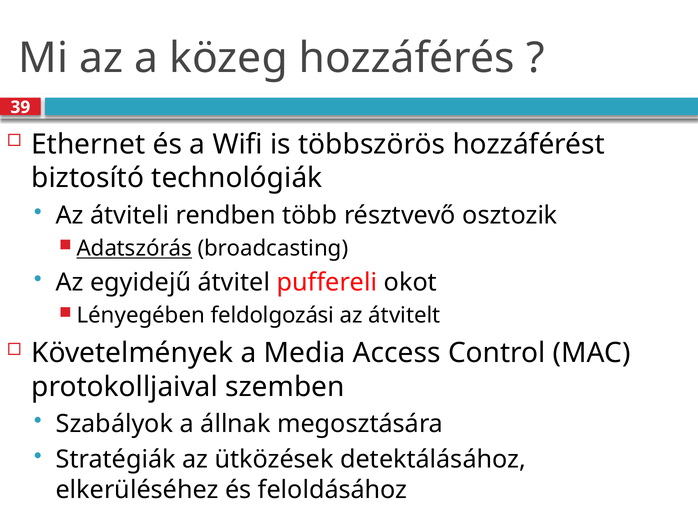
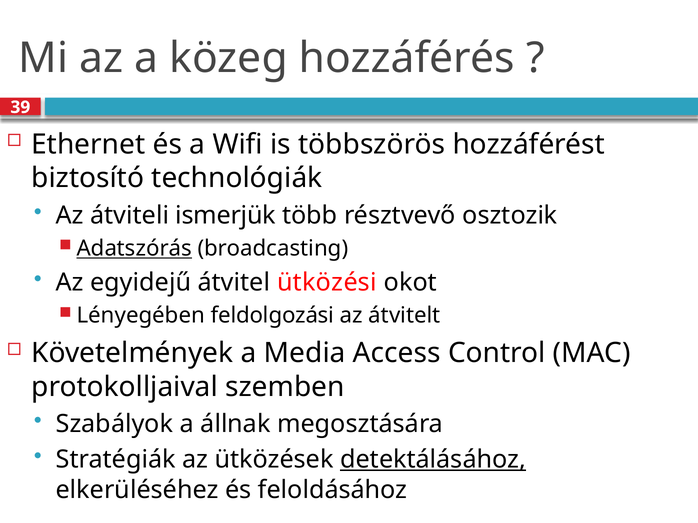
rendben: rendben -> ismerjük (226, 215)
puffereli: puffereli -> ütközési (327, 283)
detektálásához underline: none -> present (433, 460)
